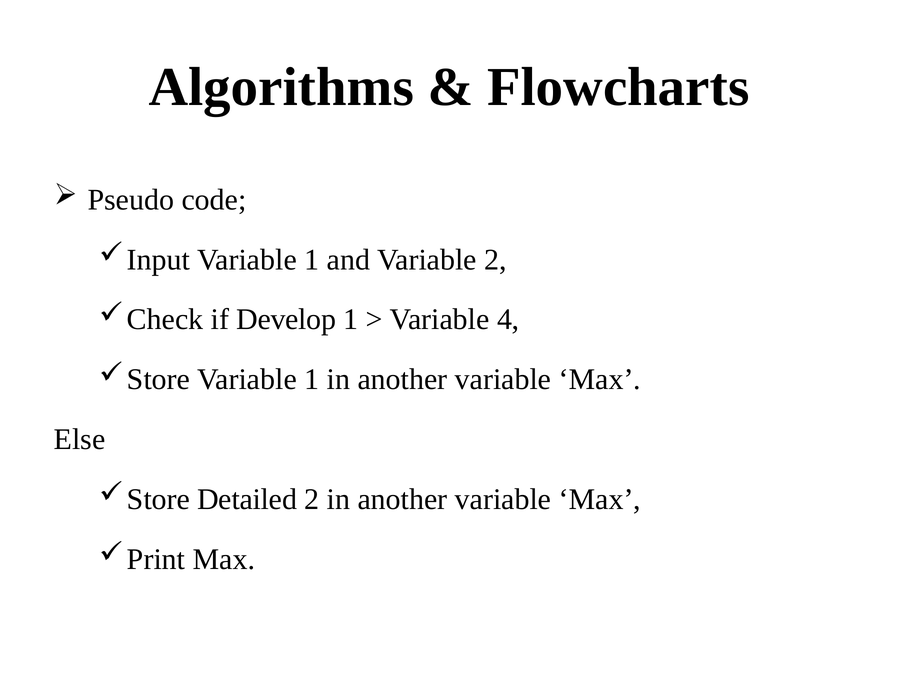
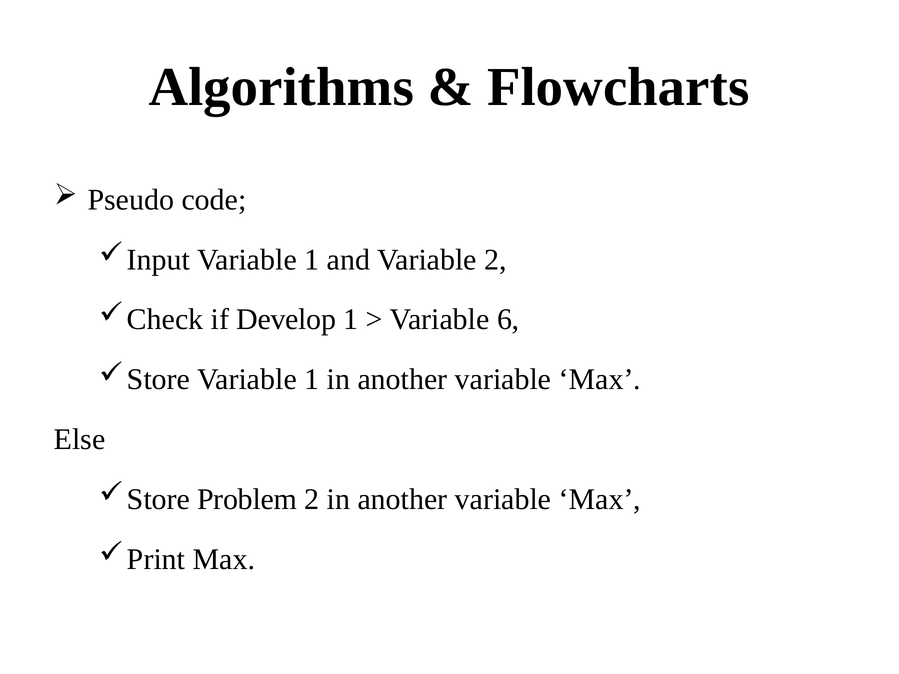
4: 4 -> 6 (508, 320)
Detailed: Detailed -> Problem (247, 499)
